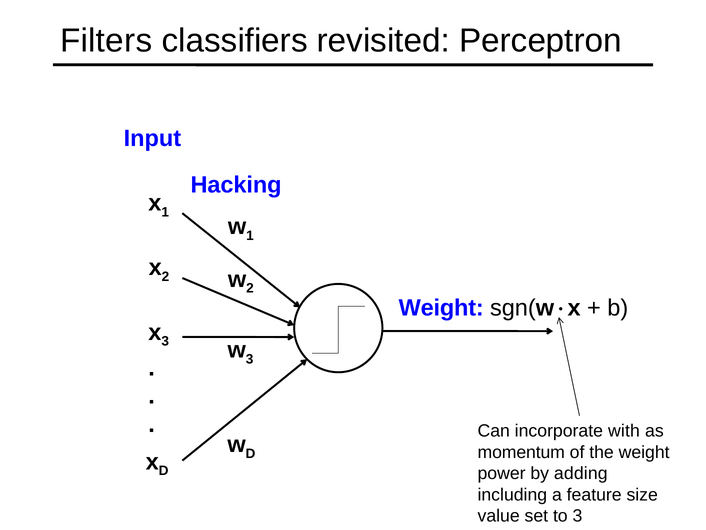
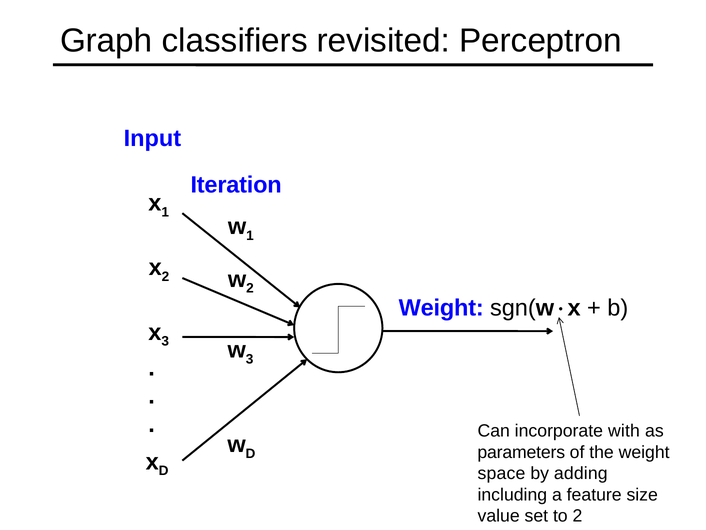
Filters: Filters -> Graph (106, 41)
Hacking: Hacking -> Iteration (236, 185)
momentum: momentum -> parameters (521, 452)
power: power -> space (501, 473)
to 3: 3 -> 2 (577, 515)
